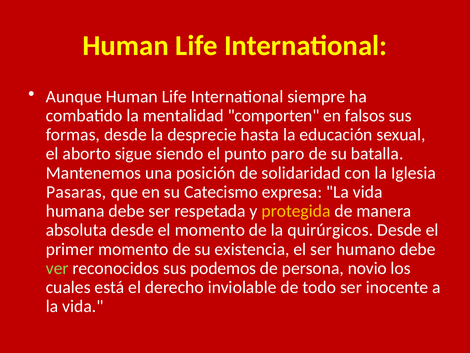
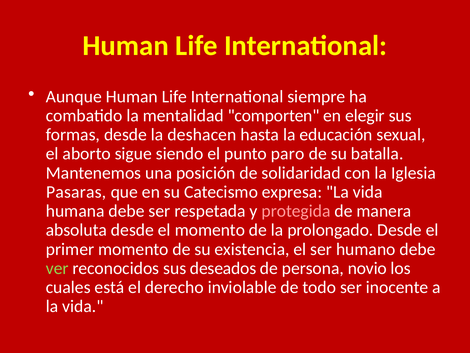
falsos: falsos -> elegir (365, 115)
desprecie: desprecie -> deshacen (202, 135)
protegida colour: yellow -> pink (296, 211)
quirúrgicos: quirúrgicos -> prolongado (330, 230)
podemos: podemos -> deseados (223, 268)
